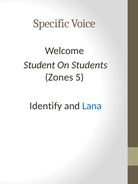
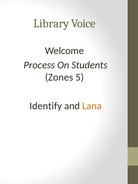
Specific: Specific -> Library (51, 24)
Student: Student -> Process (39, 65)
Lana colour: blue -> orange (92, 106)
